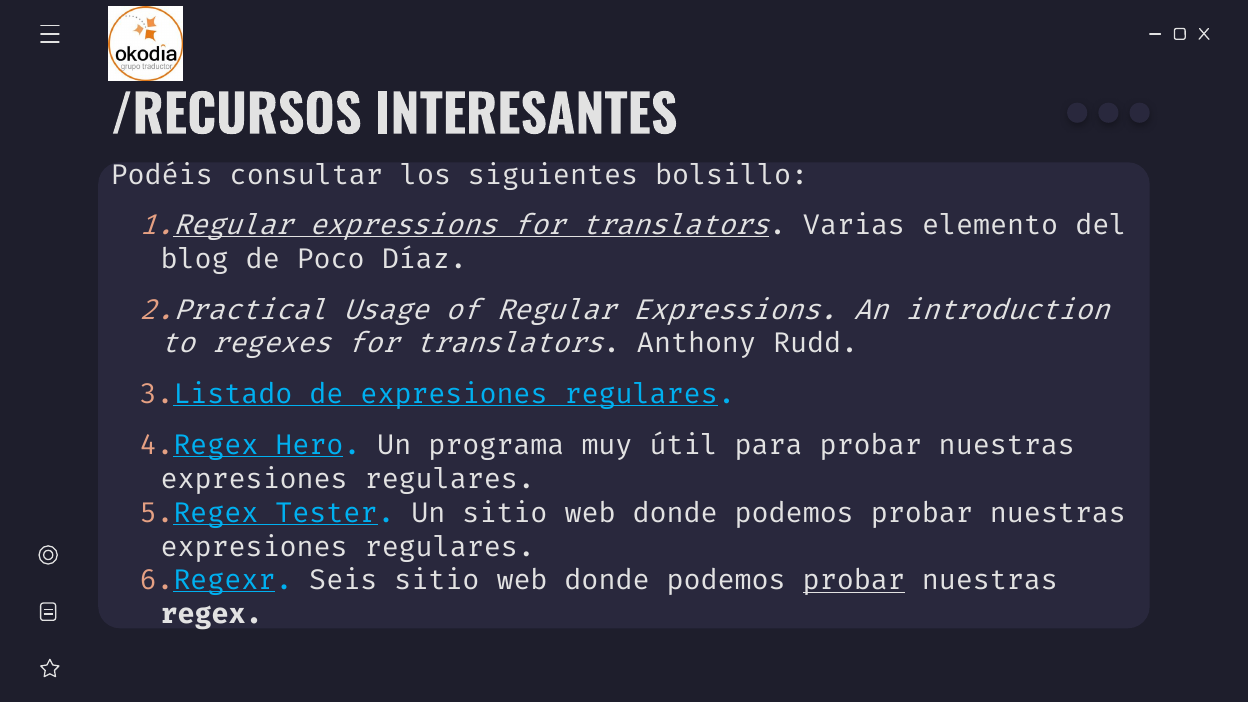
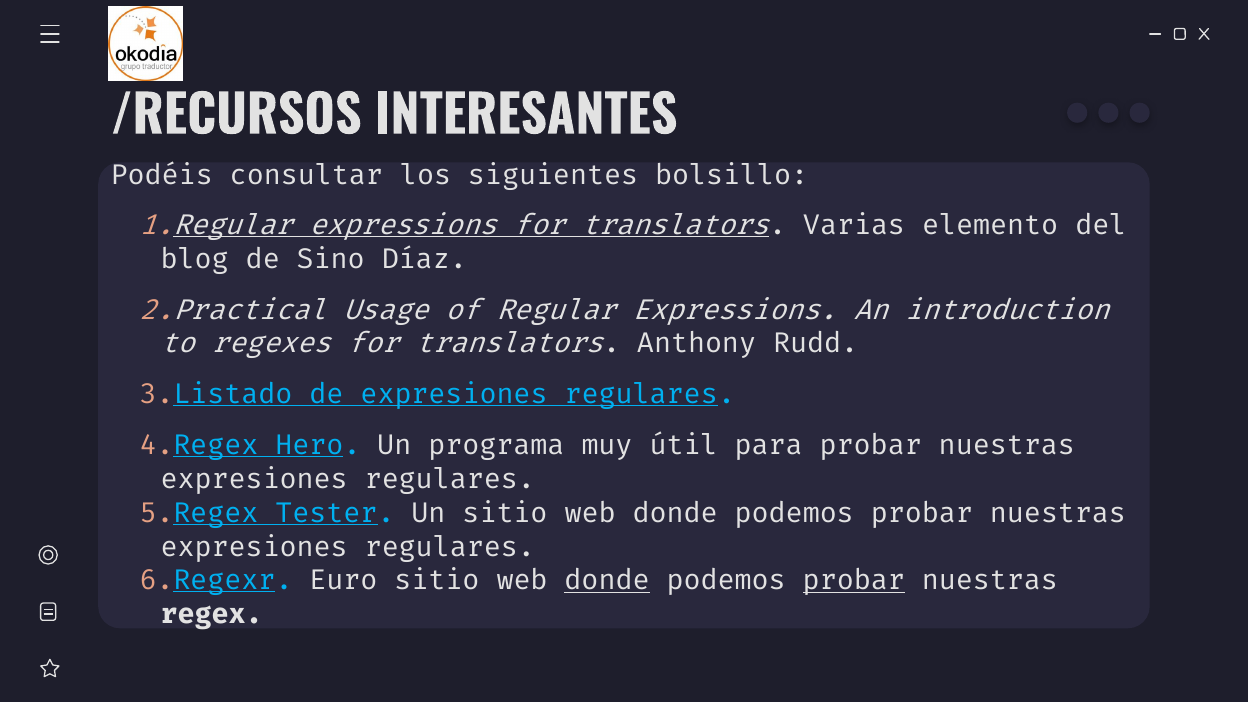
Poco: Poco -> Sino (331, 260)
Seis: Seis -> Euro (343, 580)
donde underline: none -> present (607, 580)
